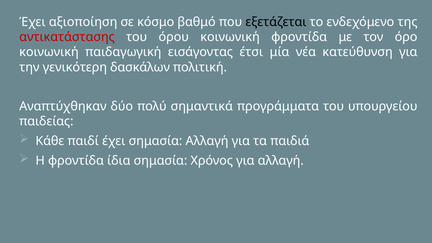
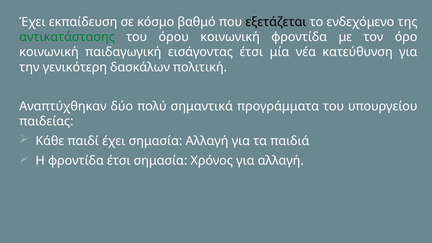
αξιοποίηση: αξιοποίηση -> εκπαίδευση (83, 22)
αντικατάστασης colour: red -> green (67, 37)
φροντίδα ίδια: ίδια -> έτσι (119, 161)
